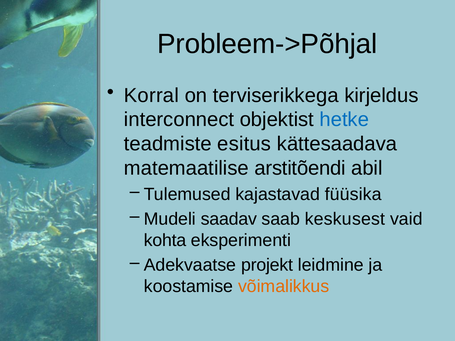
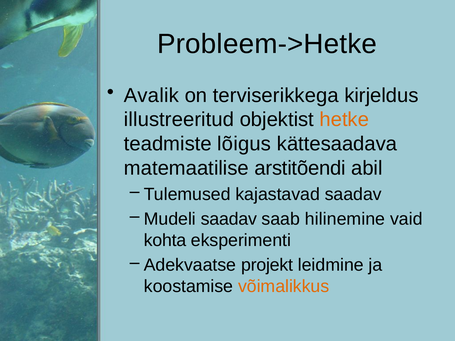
Probleem->Põhjal: Probleem->Põhjal -> Probleem->Hetke (267, 44)
Korral: Korral -> Avalik (151, 95)
interconnect: interconnect -> illustreeritud (179, 120)
hetke colour: blue -> orange (344, 120)
esitus: esitus -> lõigus (244, 144)
kajastavad füüsika: füüsika -> saadav (353, 194)
keskusest: keskusest -> hilinemine (345, 219)
